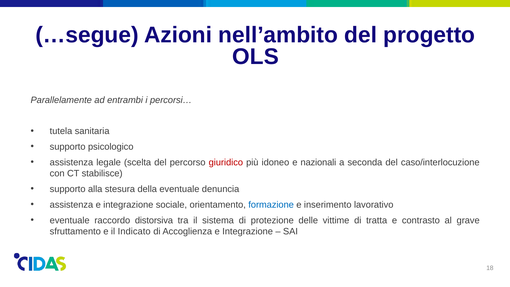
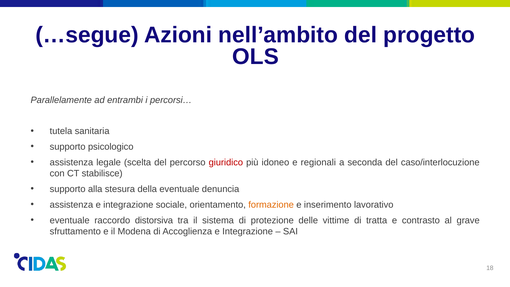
nazionali: nazionali -> regionali (318, 162)
formazione colour: blue -> orange (271, 205)
Indicato: Indicato -> Modena (134, 231)
